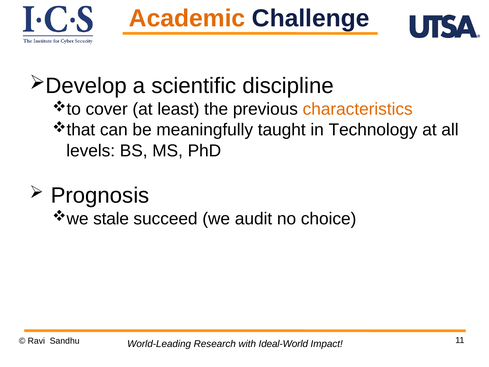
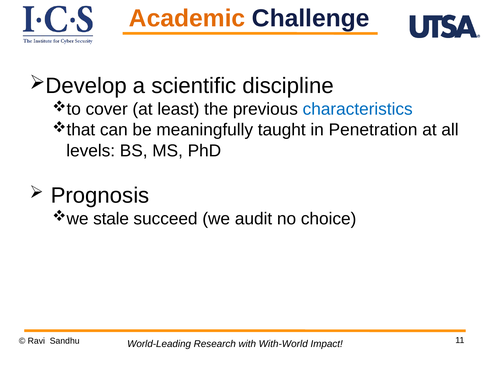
characteristics colour: orange -> blue (358, 109)
Technology: Technology -> Penetration (373, 130)
Ideal-World: Ideal-World -> With-World (283, 344)
